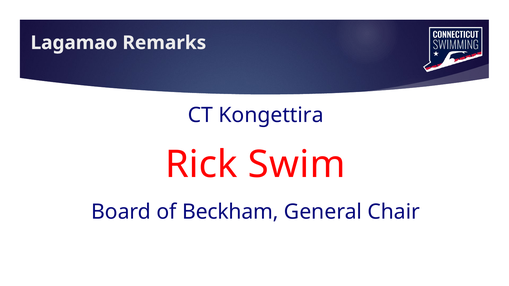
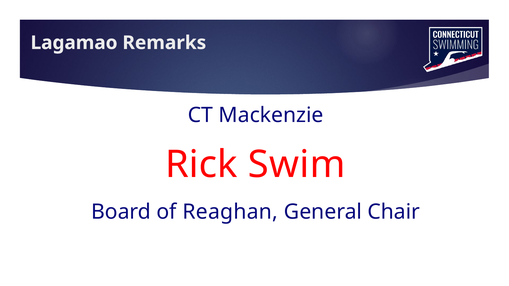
Kongettira: Kongettira -> Mackenzie (271, 115)
Beckham: Beckham -> Reaghan (230, 212)
